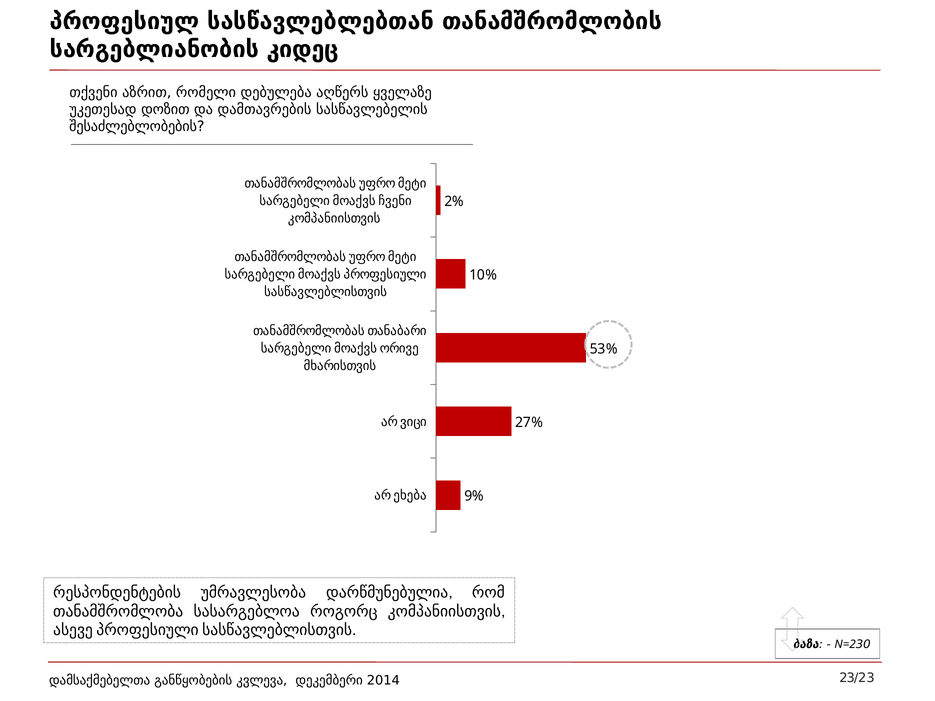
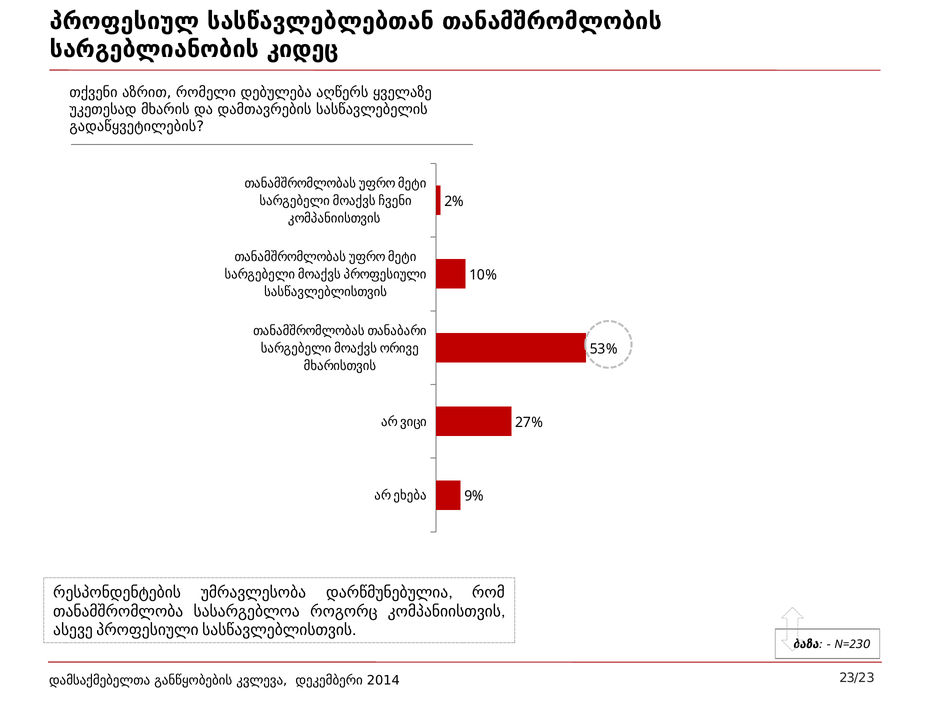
დოზით: დოზით -> მხარის (165, 110)
შესაძლებლობების: შესაძლებლობების -> გადაწყვეტილების (137, 127)
